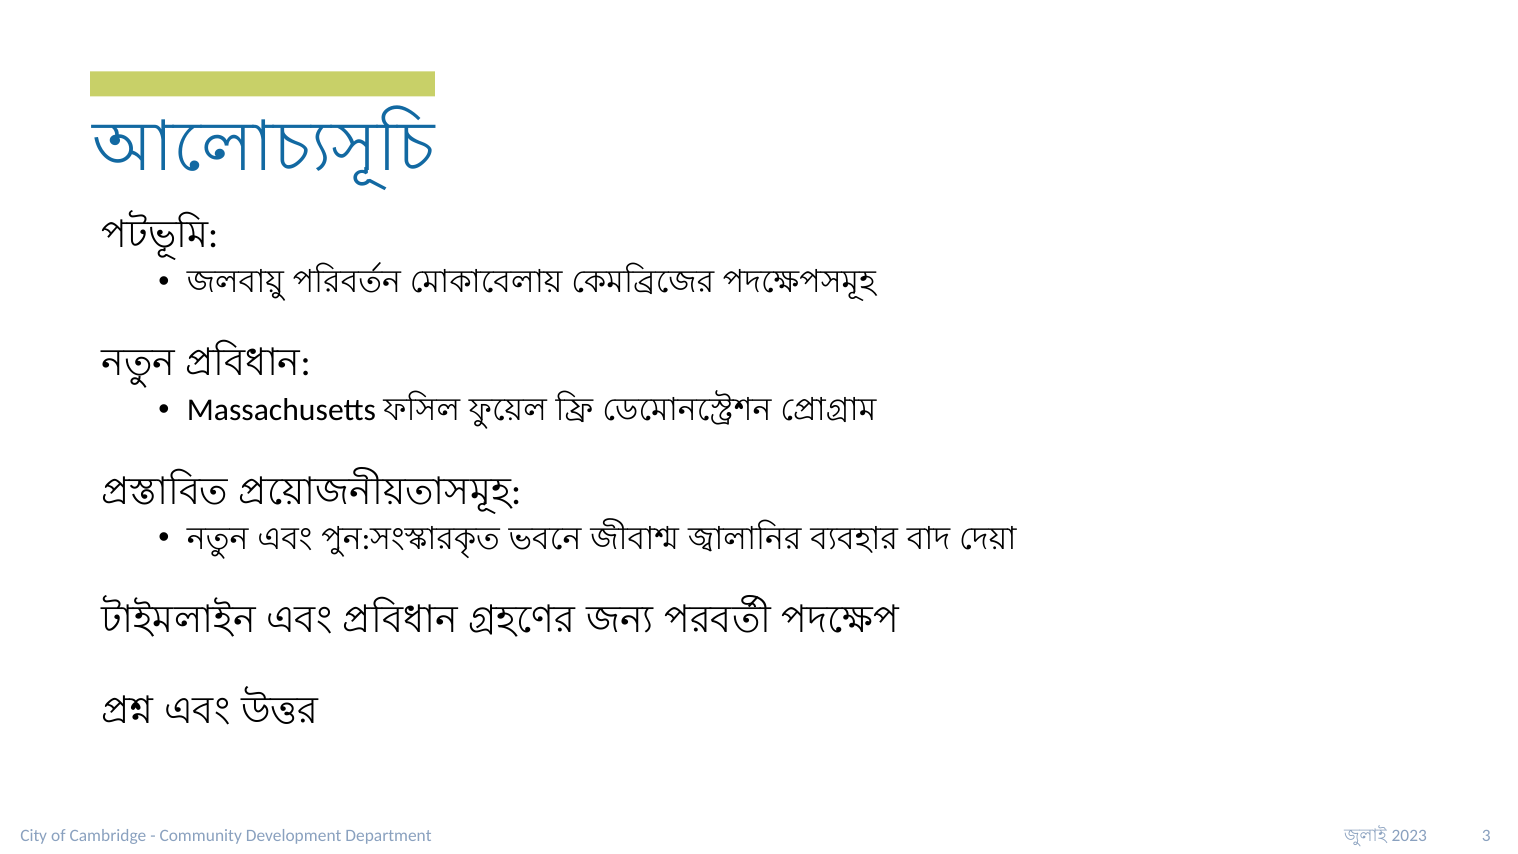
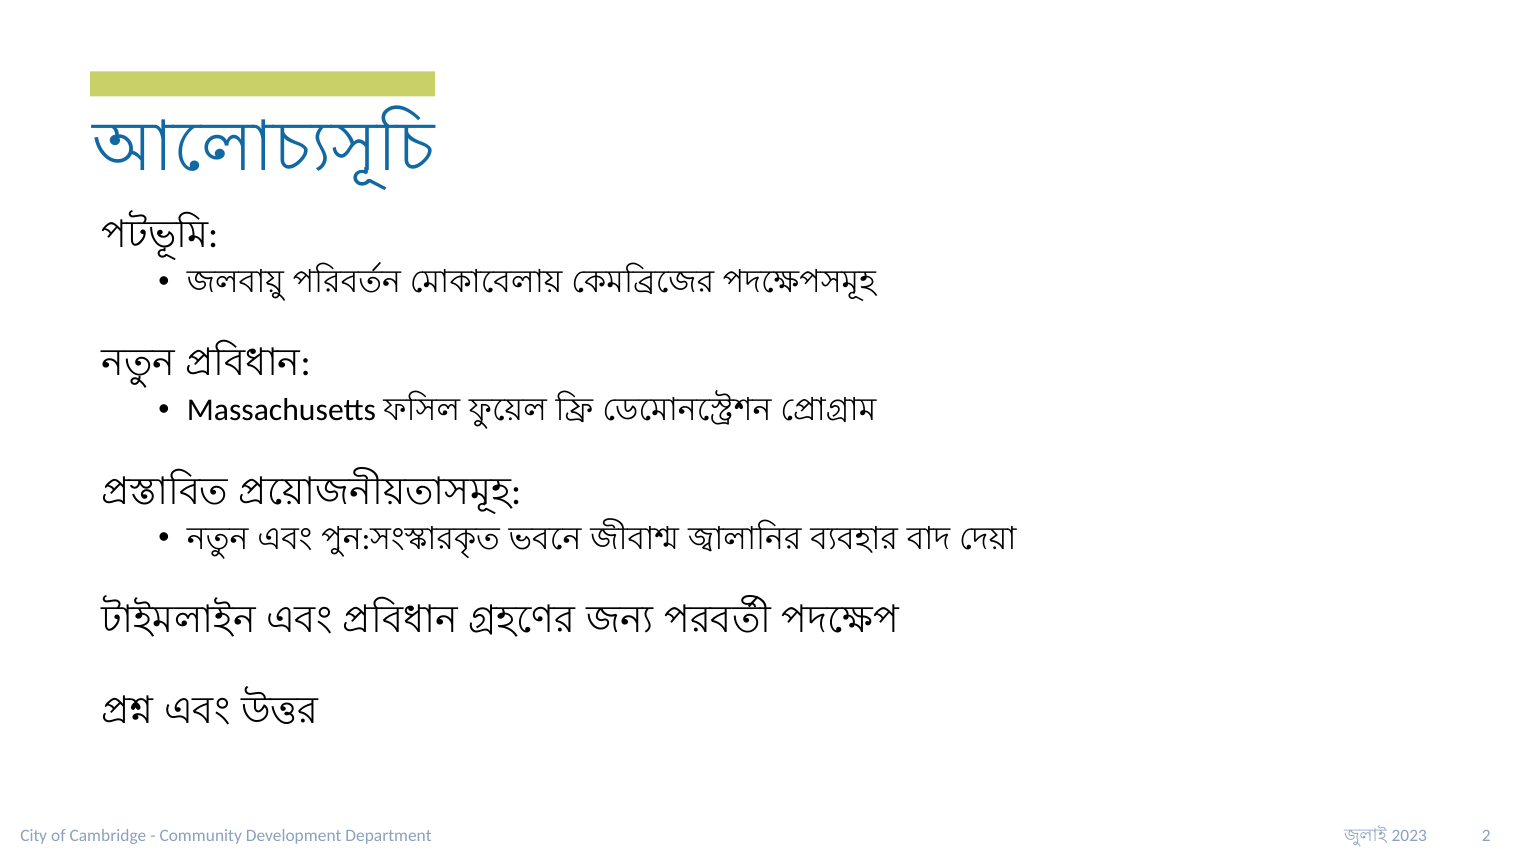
3: 3 -> 2 (1486, 836)
